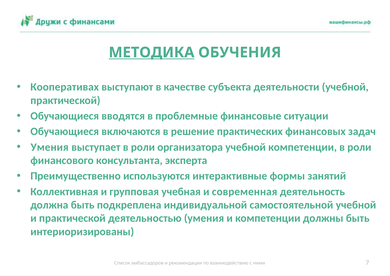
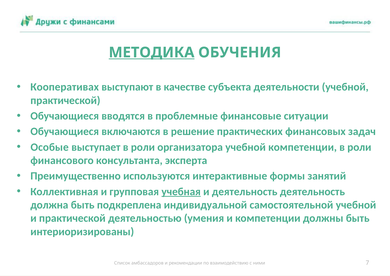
Умения: Умения -> Особые (50, 147)
учебная underline: none -> present (181, 192)
и современная: современная -> деятельность (245, 192)
